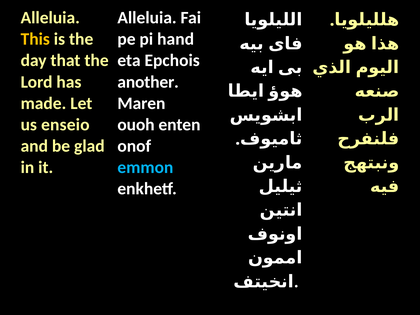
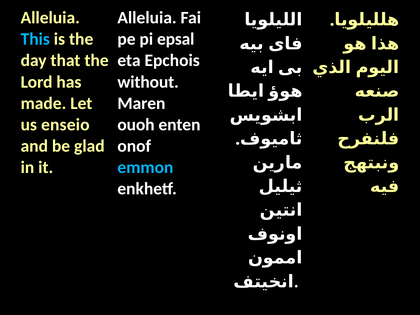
This colour: yellow -> light blue (35, 39)
hand: hand -> epsal (176, 39)
another: another -> without (148, 82)
